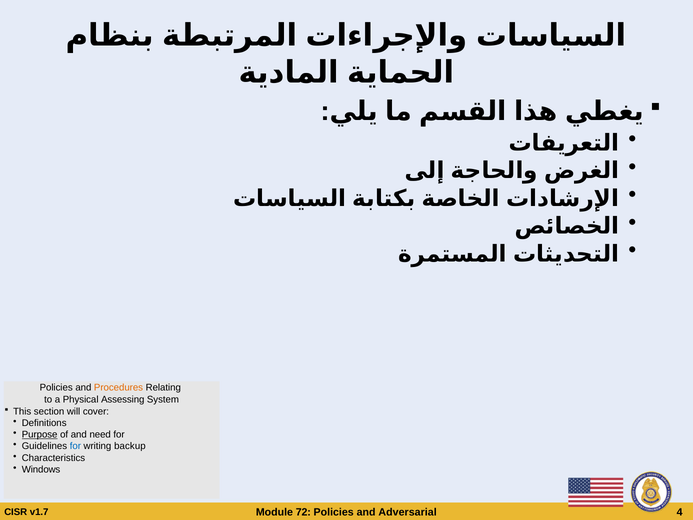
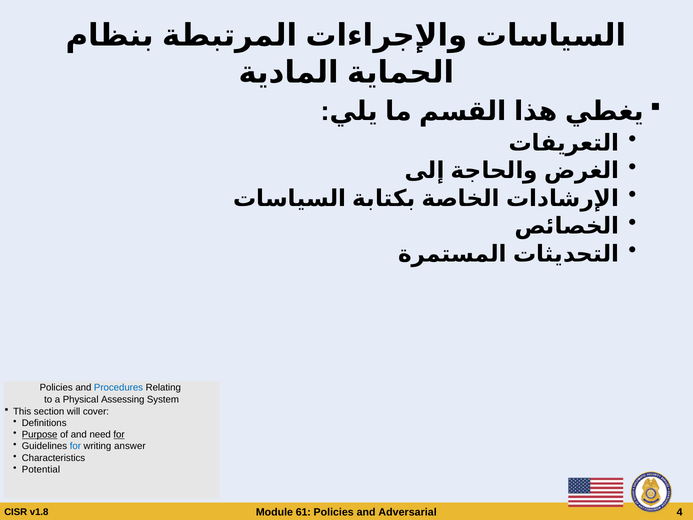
Procedures colour: orange -> blue (119, 388)
for underline: none -> present (119, 435)
backup: backup -> answer (130, 446)
Windows: Windows -> Potential (41, 469)
72: 72 -> 61 (303, 512)
v1.7: v1.7 -> v1.8 (39, 512)
